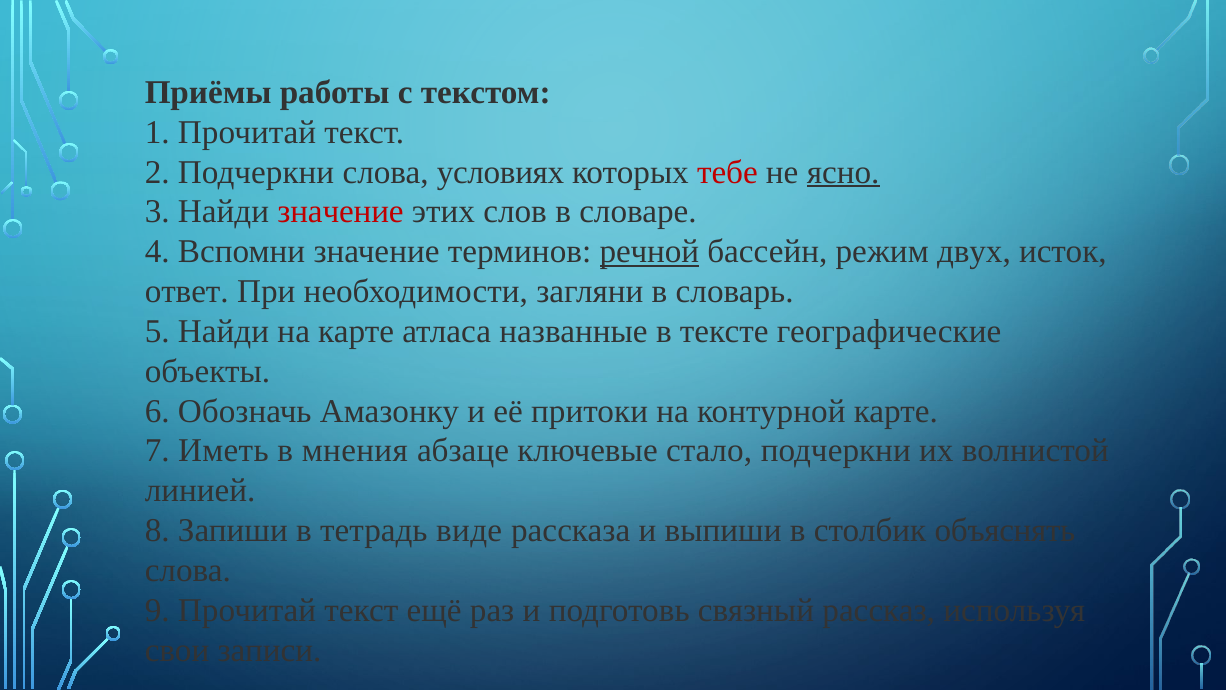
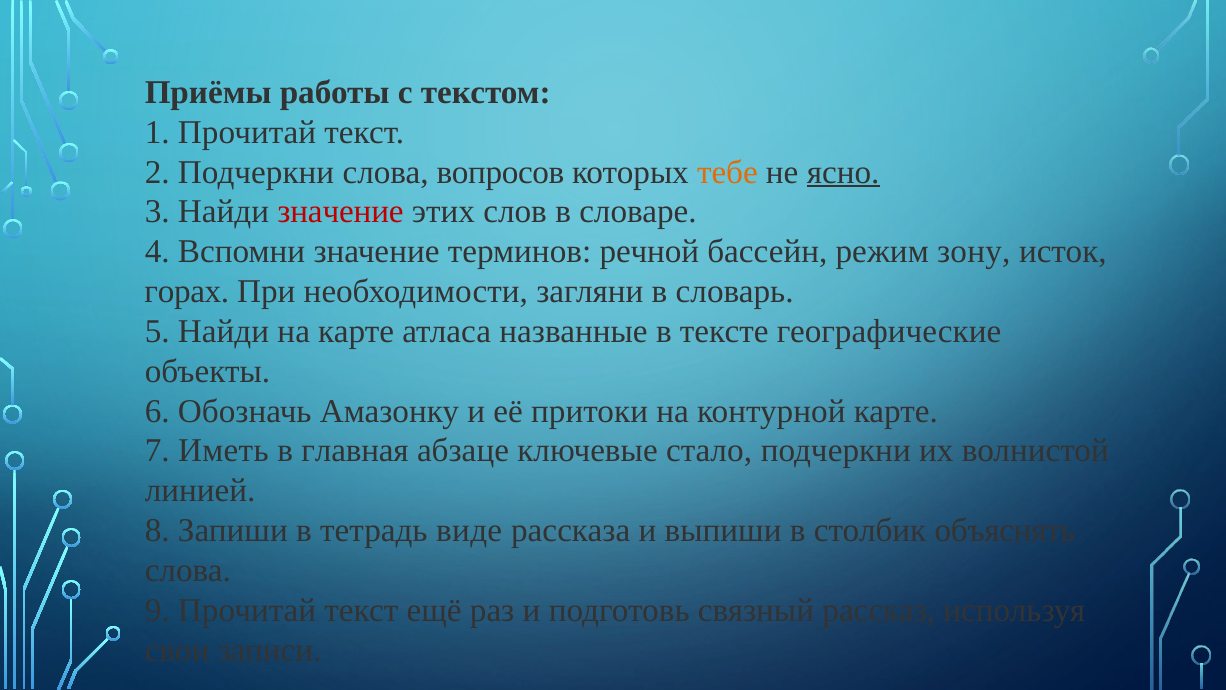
условиях: условиях -> вопросов (500, 172)
тебе colour: red -> orange (727, 172)
речной underline: present -> none (649, 252)
двух: двух -> зону (974, 252)
ответ: ответ -> горах (187, 292)
мнения: мнения -> главная (355, 451)
